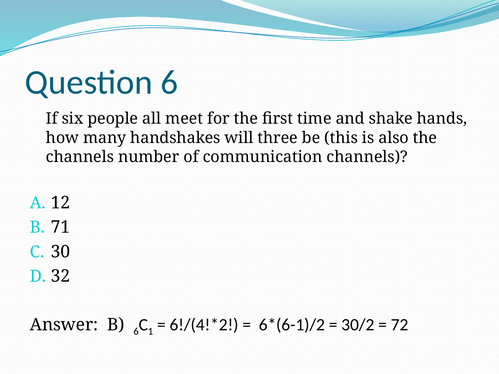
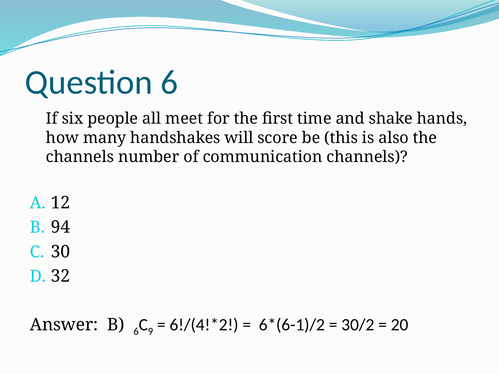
three: three -> score (278, 138)
71: 71 -> 94 (61, 227)
1: 1 -> 9 (151, 332)
72: 72 -> 20 (400, 325)
